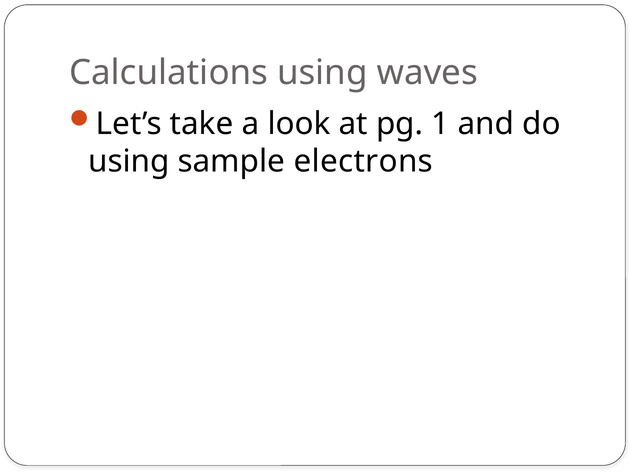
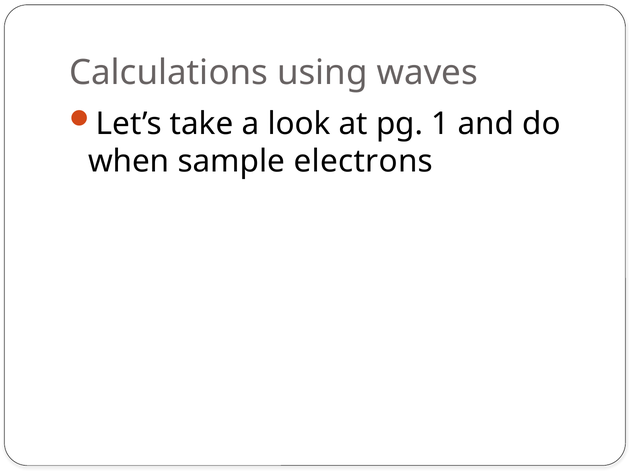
using: using -> when (129, 162)
